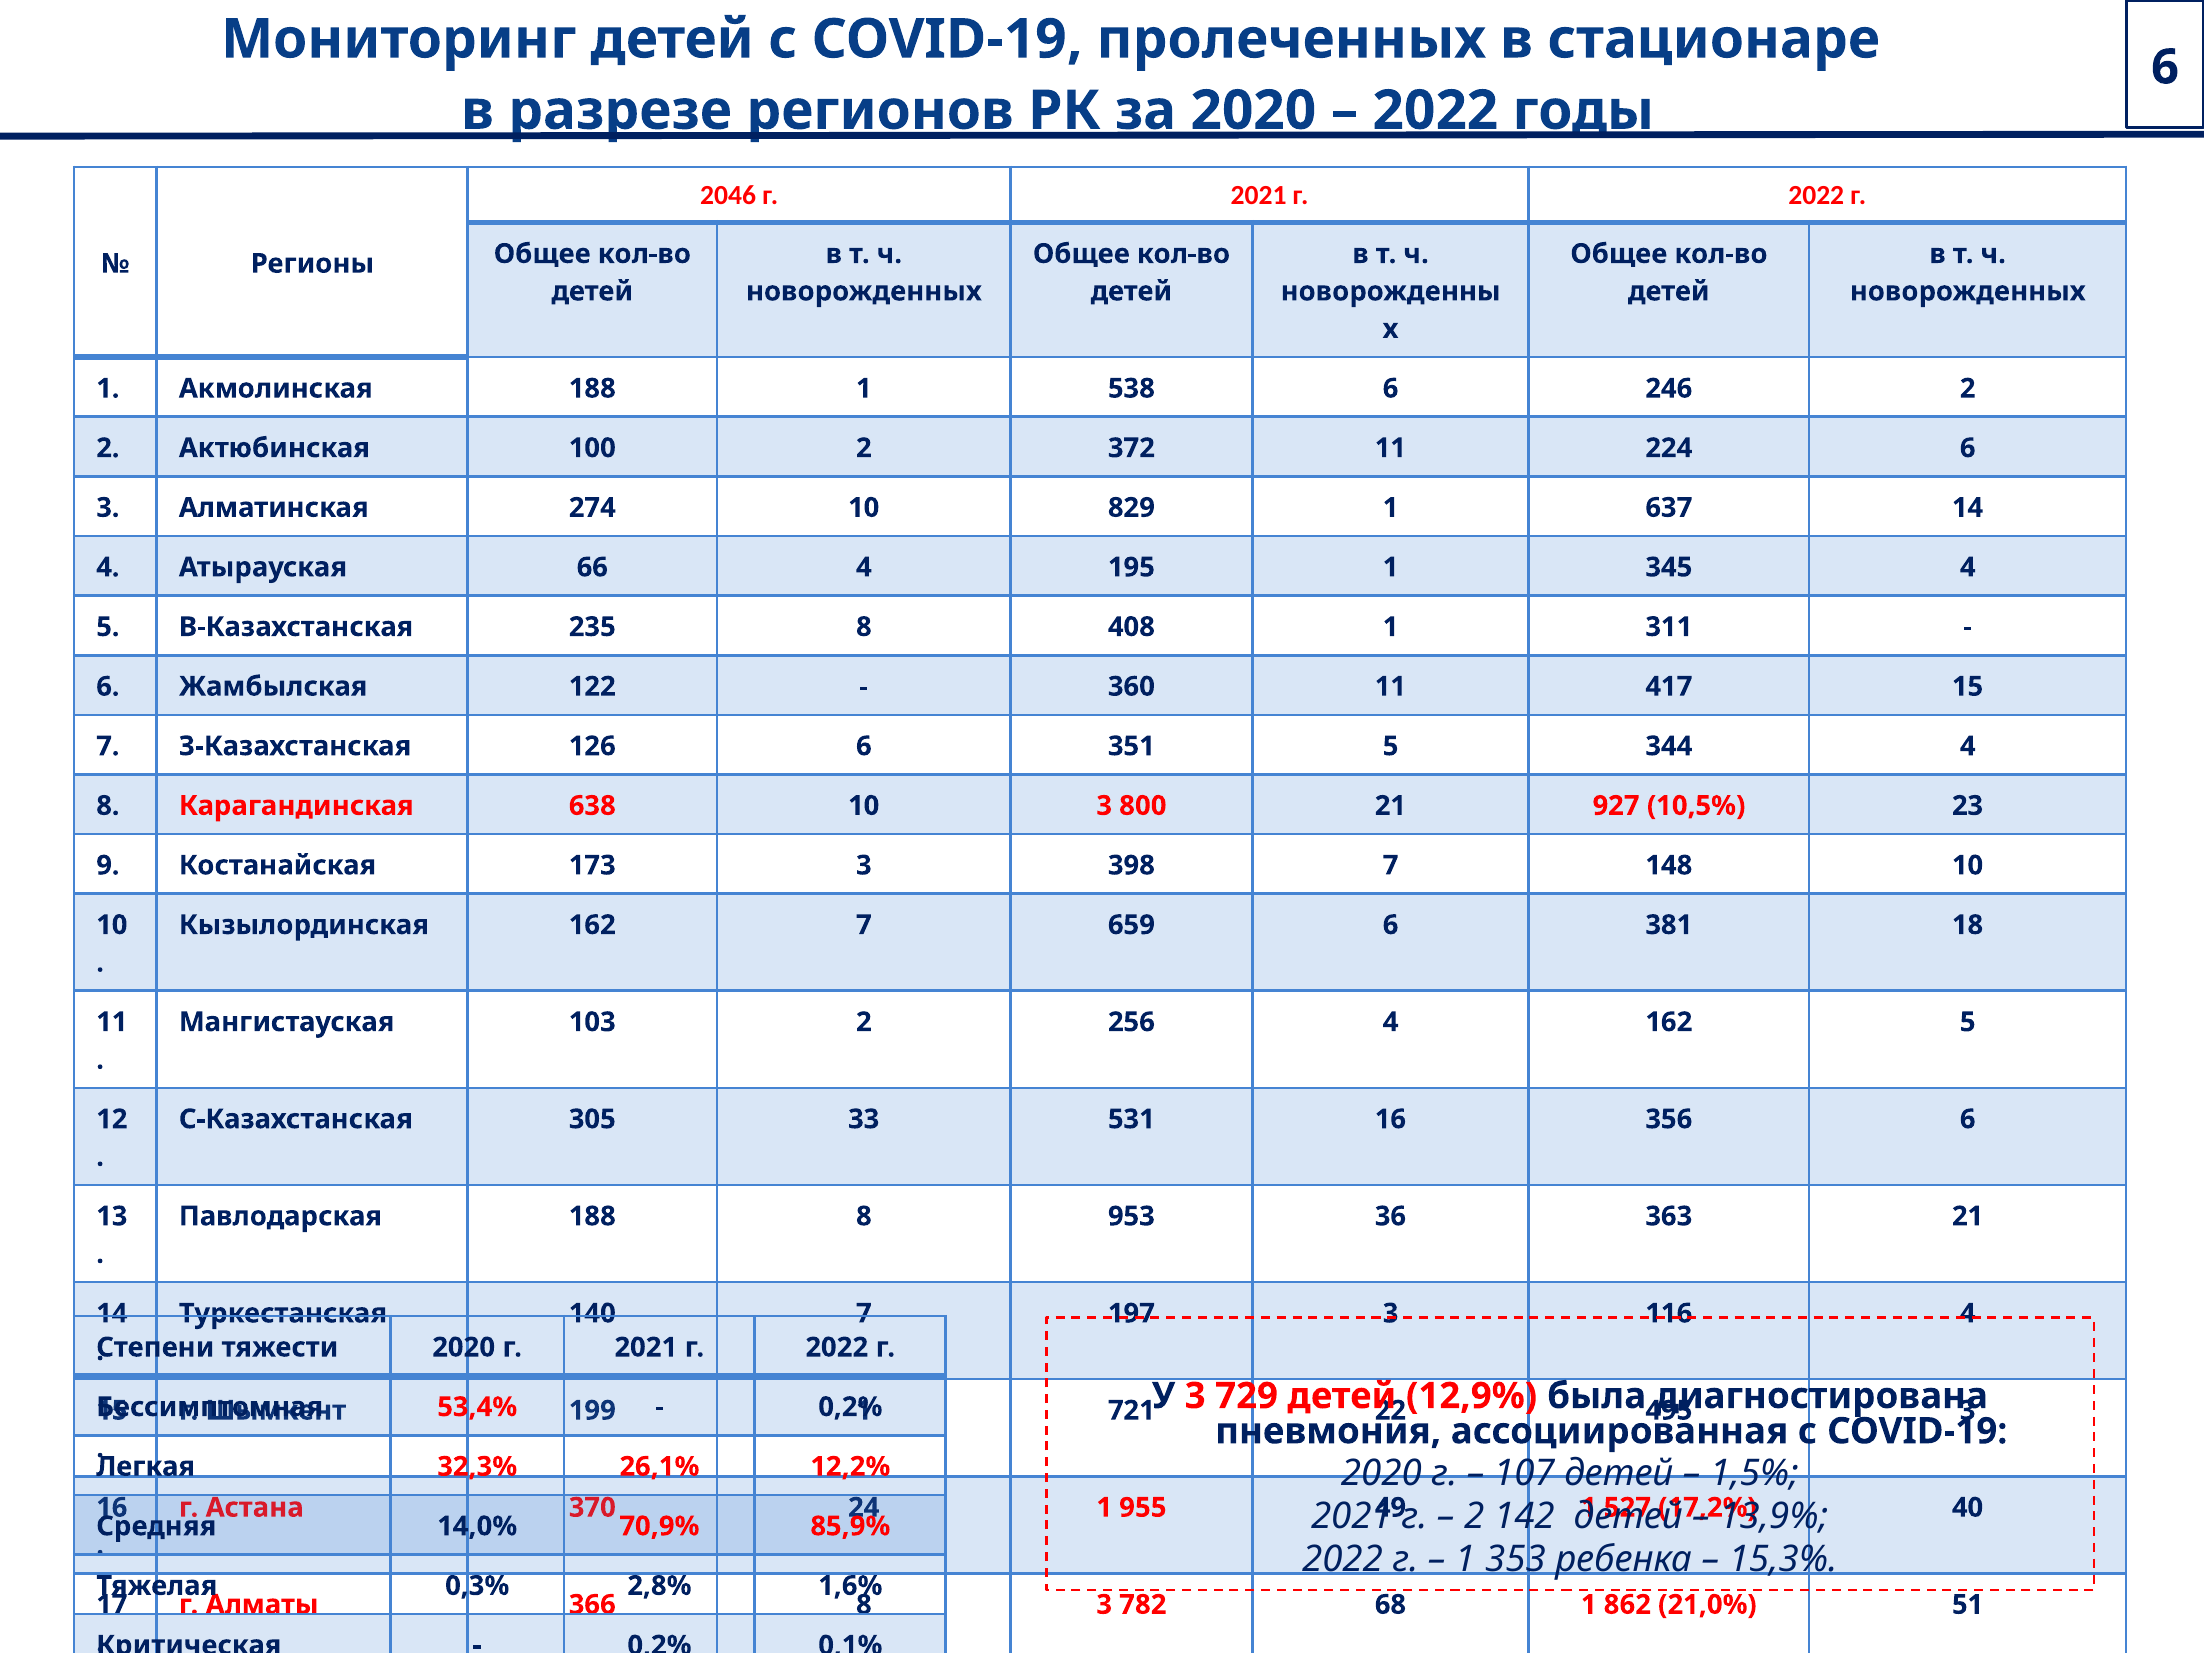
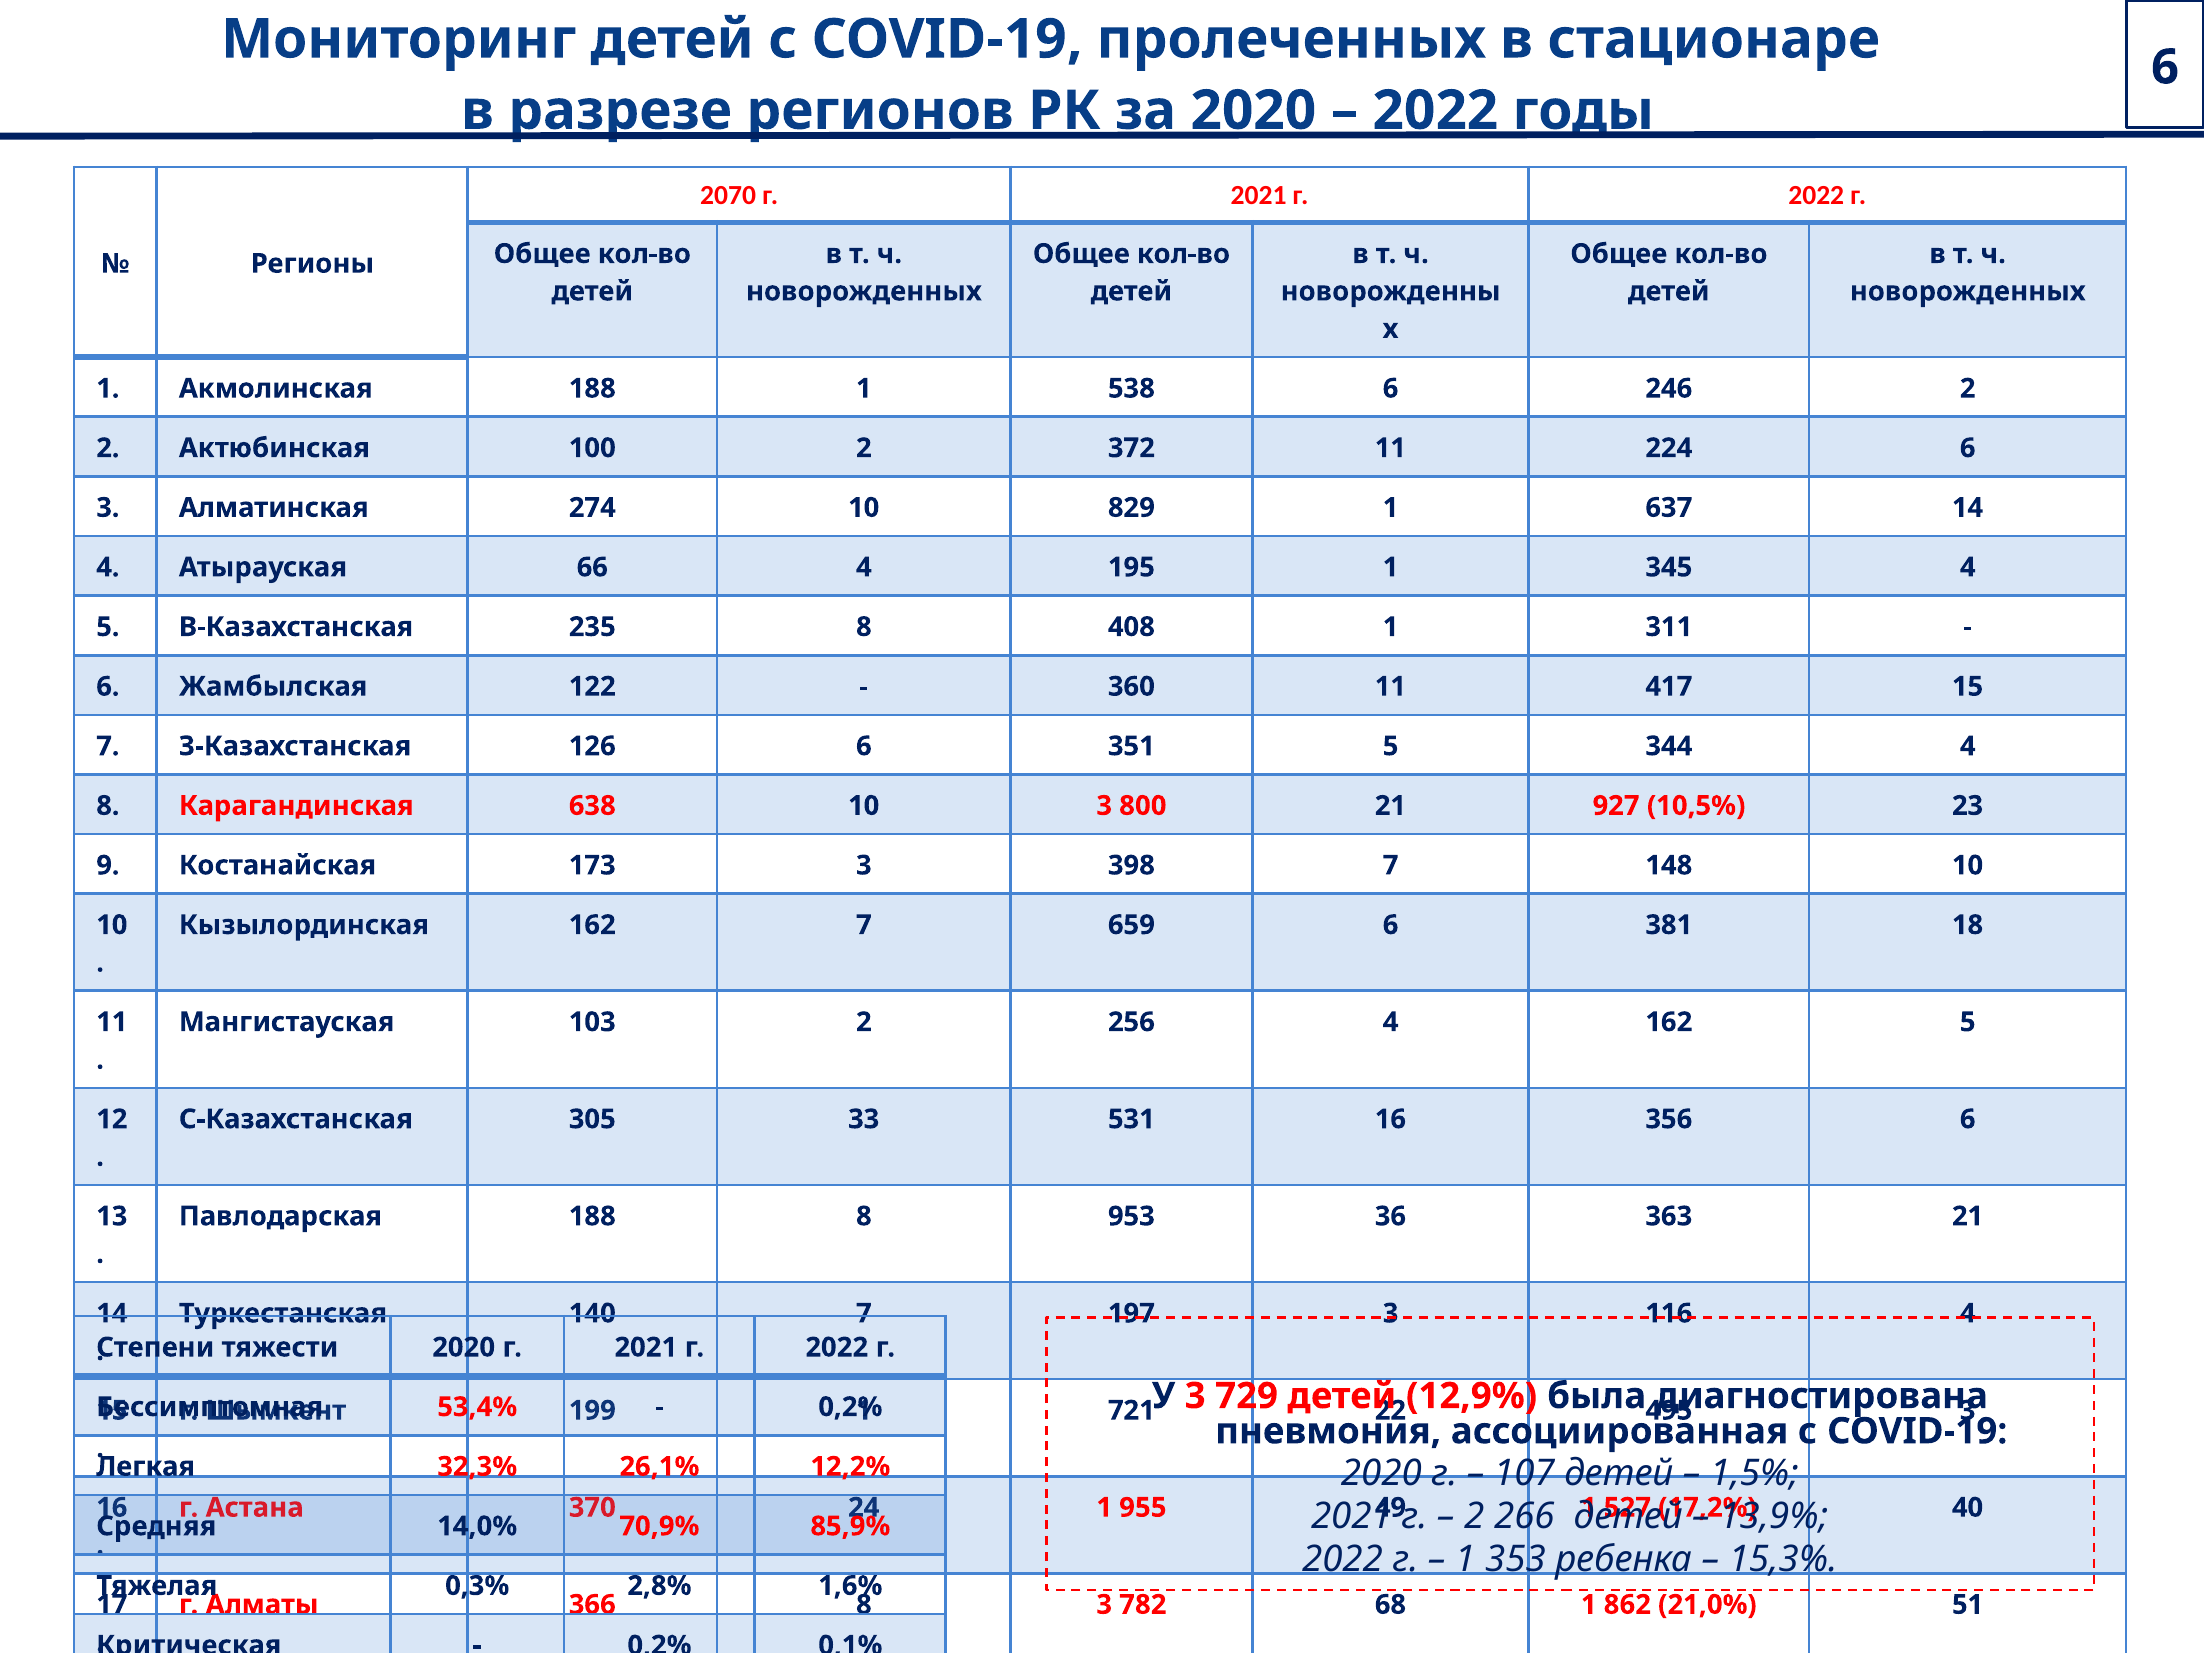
2046: 2046 -> 2070 (728, 195)
142: 142 -> 266 (1524, 1516)
